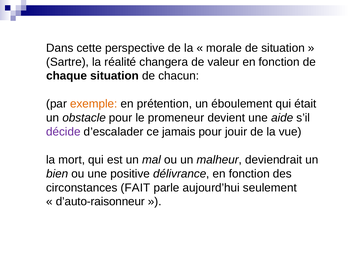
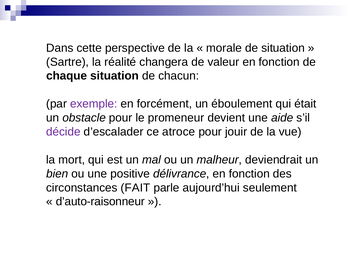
exemple colour: orange -> purple (94, 104)
prétention: prétention -> forcément (164, 104)
jamais: jamais -> atroce (179, 132)
